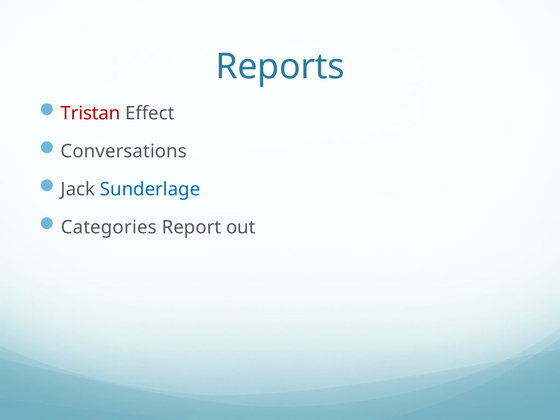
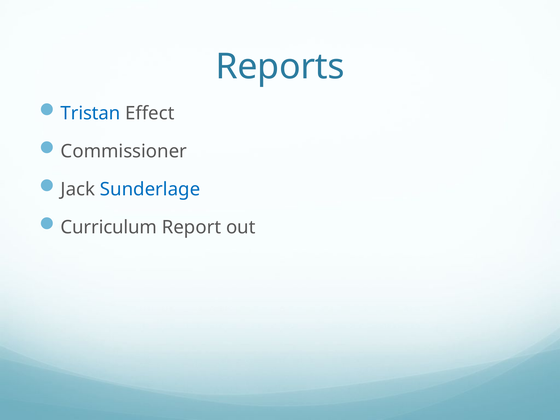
Tristan colour: red -> blue (91, 113)
Conversations: Conversations -> Commissioner (124, 151)
Categories: Categories -> Curriculum (109, 227)
